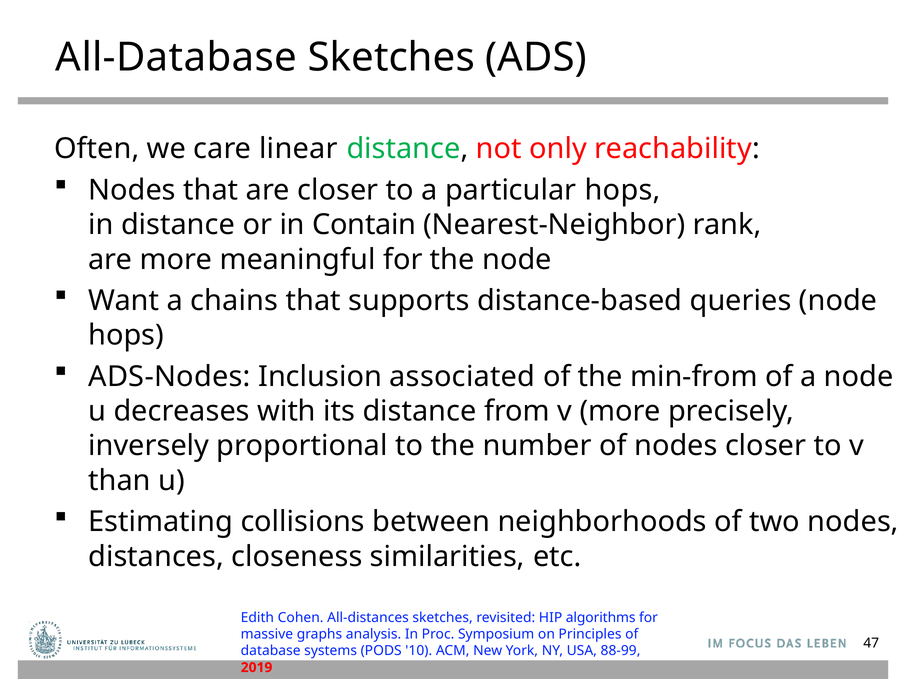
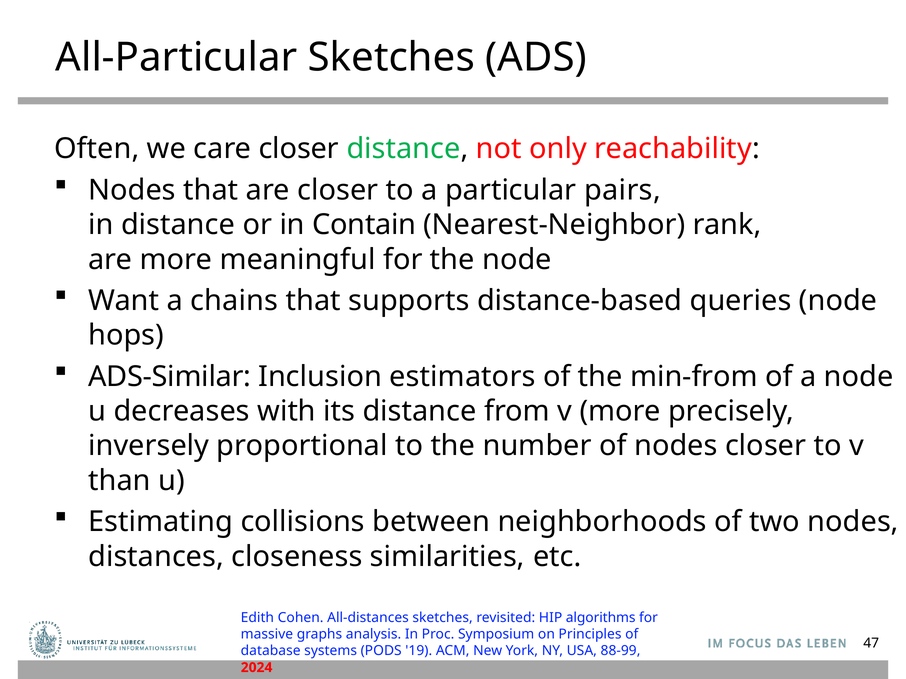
All-Database: All-Database -> All-Particular (176, 57)
care linear: linear -> closer (299, 149)
particular hops: hops -> pairs (623, 190)
ADS-Nodes: ADS-Nodes -> ADS-Similar (170, 377)
associated: associated -> estimators (462, 377)
10: 10 -> 19 (419, 651)
2019: 2019 -> 2024 (257, 668)
